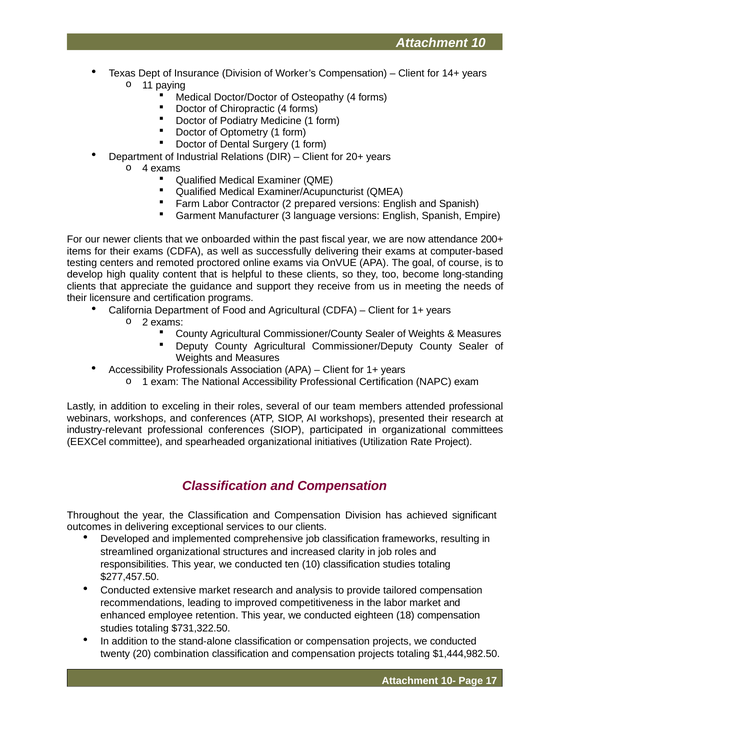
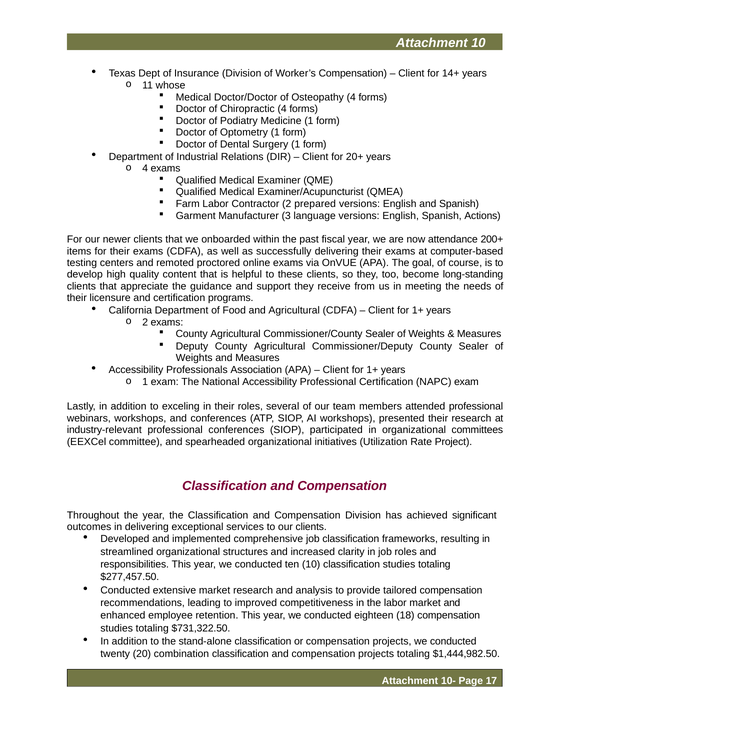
paying: paying -> whose (171, 85)
Empire: Empire -> Actions (483, 216)
